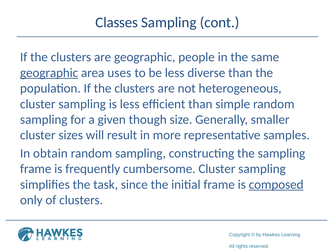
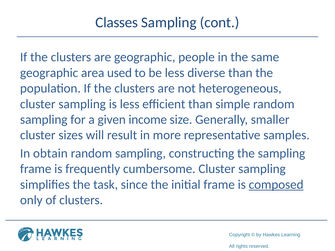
geographic underline: present -> none (49, 73)
uses: uses -> used (120, 73)
though: though -> income (148, 120)
